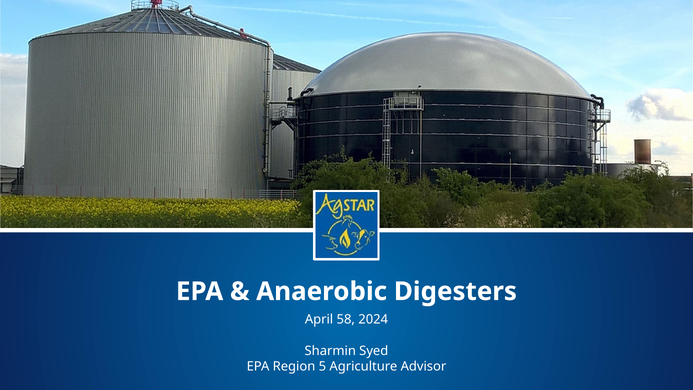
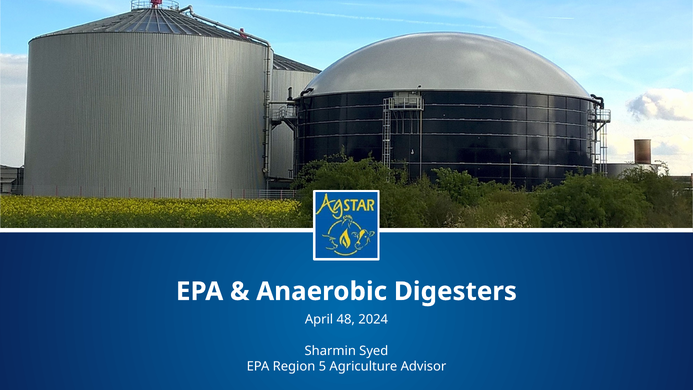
58: 58 -> 48 (346, 320)
